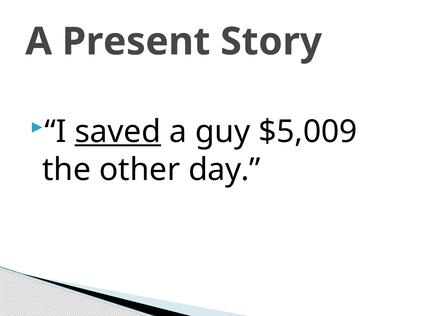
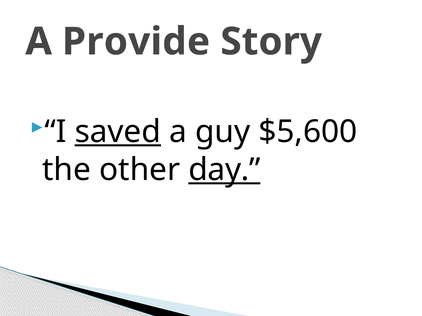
Present: Present -> Provide (136, 42)
$5,009: $5,009 -> $5,600 (308, 132)
day underline: none -> present (224, 170)
